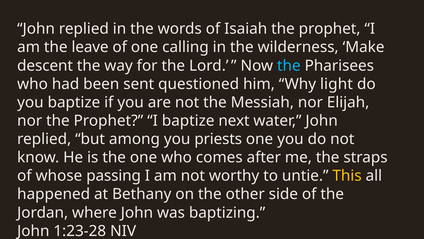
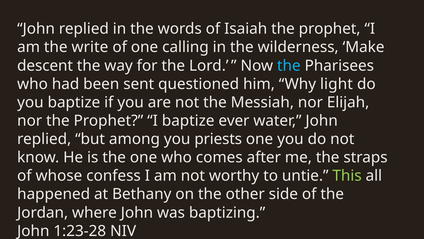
leave: leave -> write (90, 47)
next: next -> ever (234, 120)
passing: passing -> confess (114, 175)
This colour: yellow -> light green (347, 175)
